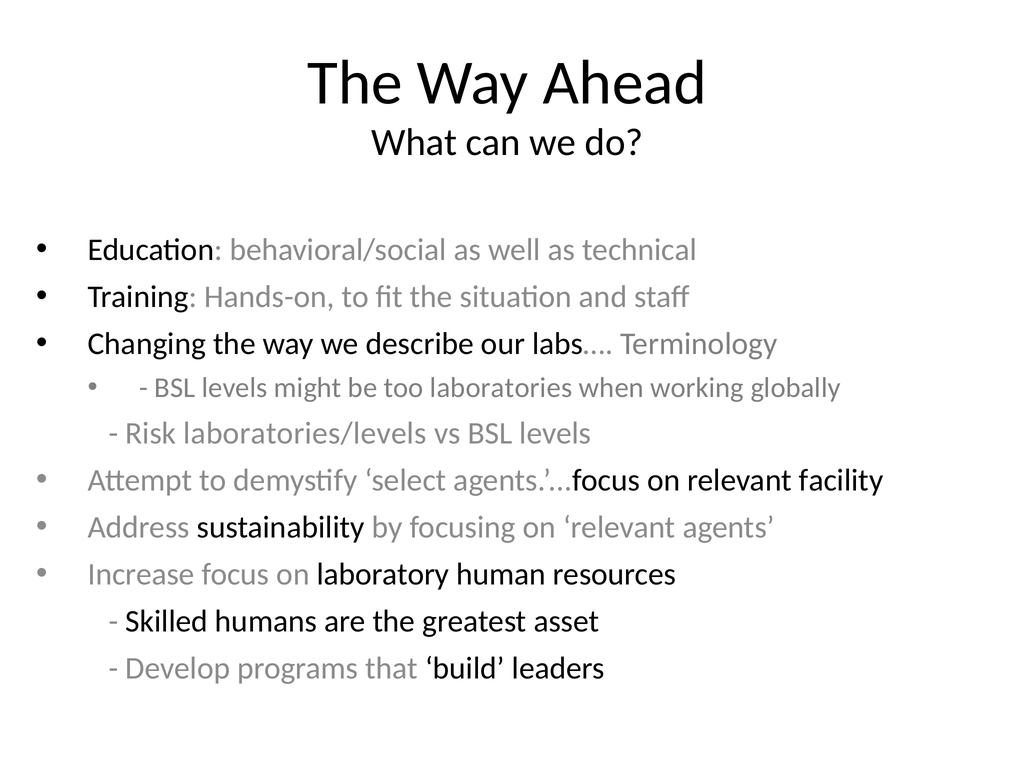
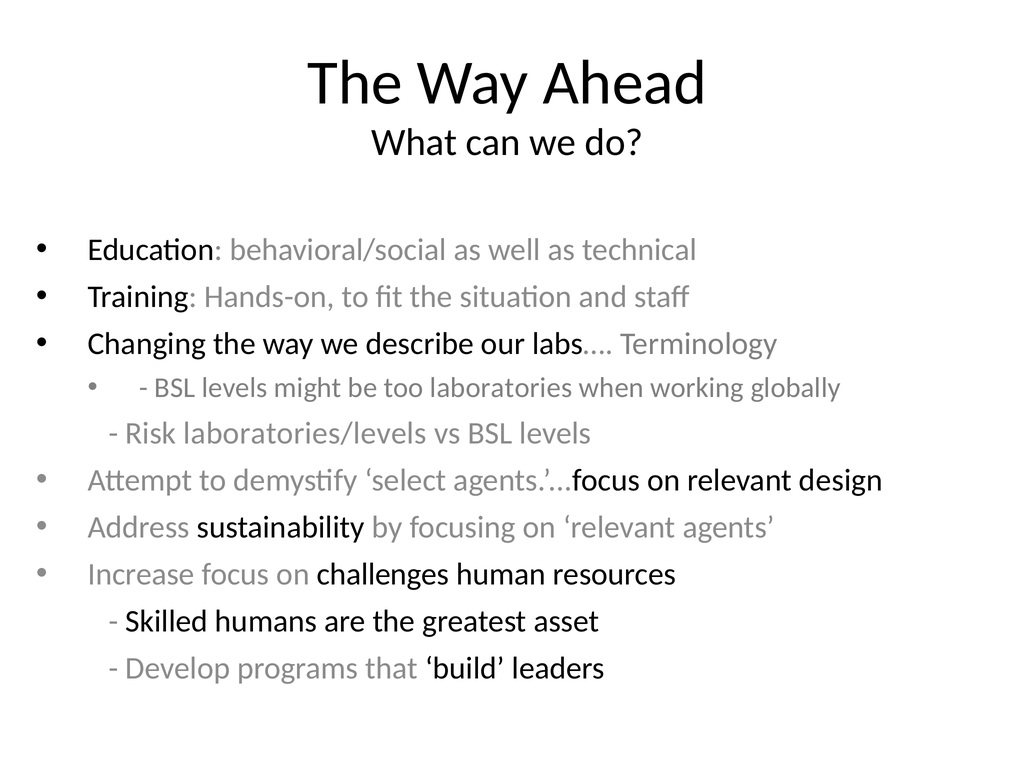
facility: facility -> design (841, 480)
laboratory: laboratory -> challenges (383, 574)
